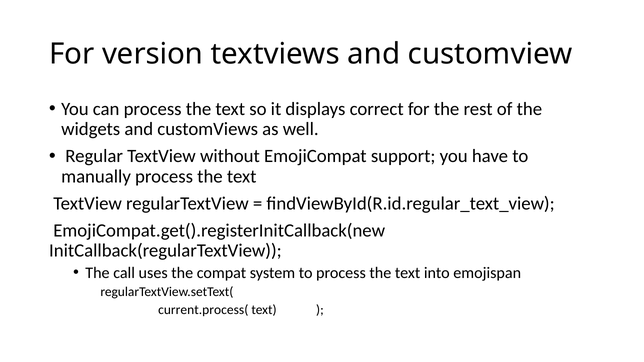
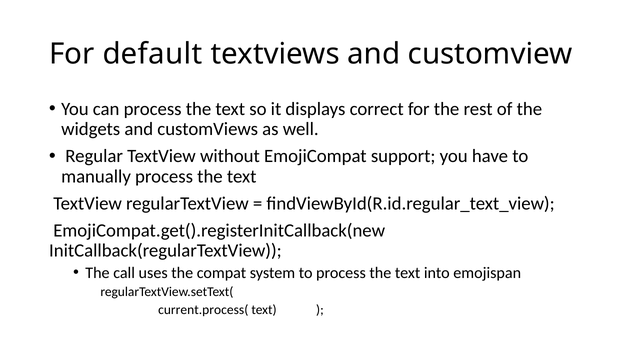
version: version -> default (152, 54)
